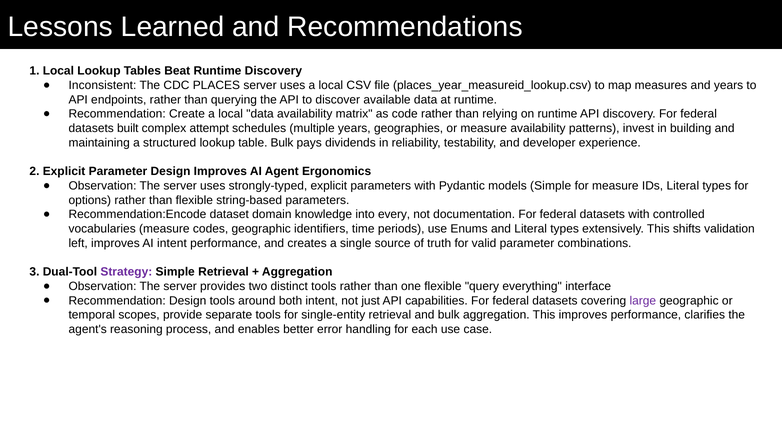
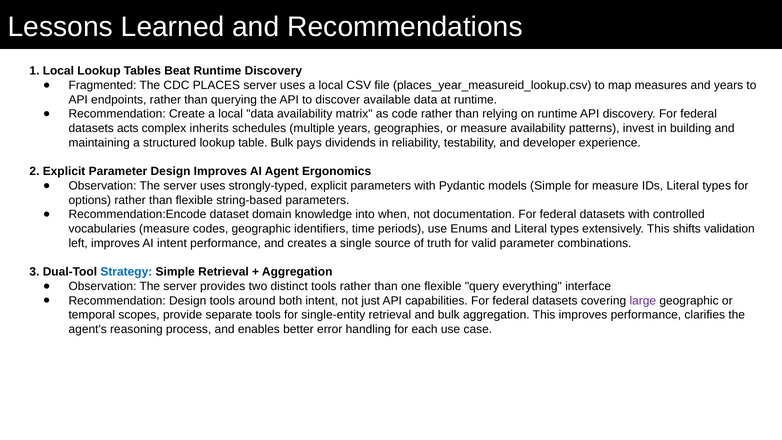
Inconsistent: Inconsistent -> Fragmented (103, 85)
built: built -> acts (128, 128)
attempt: attempt -> inherits (209, 128)
every: every -> when (394, 214)
Strategy colour: purple -> blue (126, 272)
